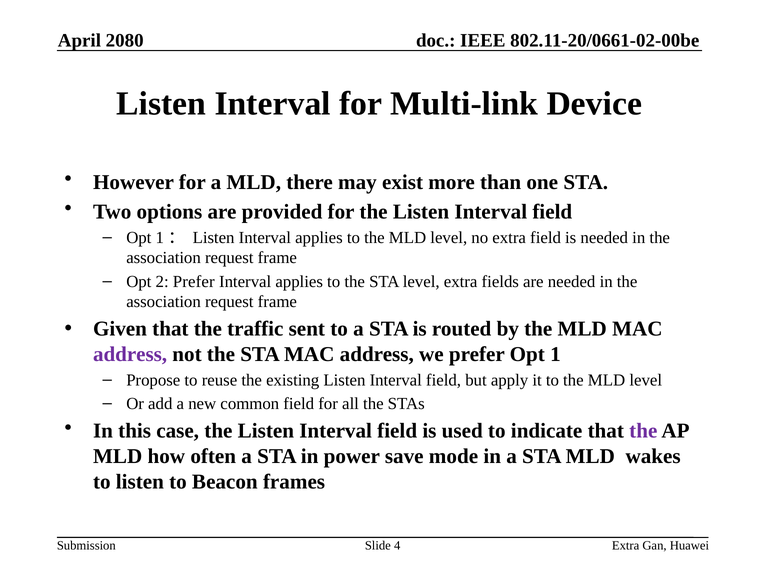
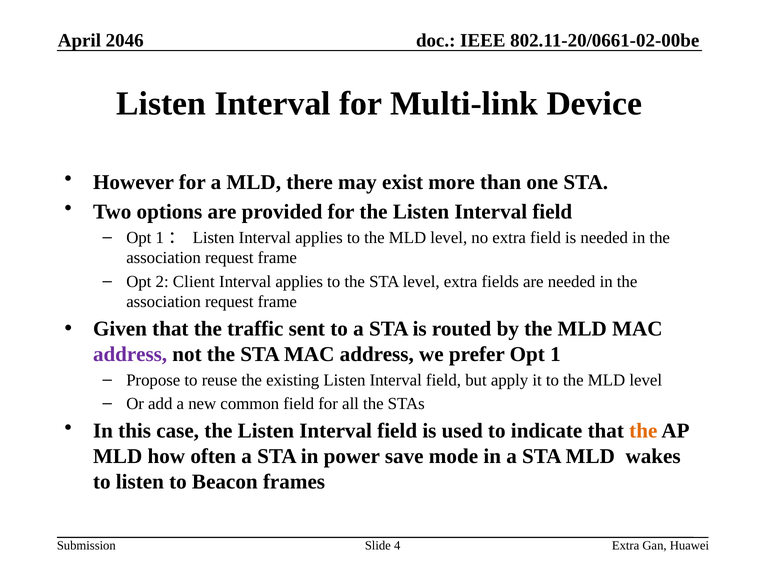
2080: 2080 -> 2046 (125, 41)
2 Prefer: Prefer -> Client (194, 282)
the colour: purple -> orange (643, 431)
